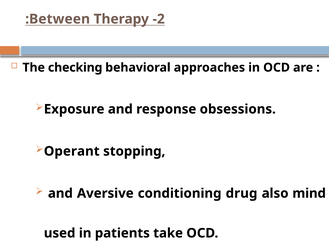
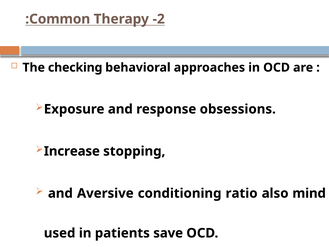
Between: Between -> Common (60, 19)
Operant: Operant -> Increase (72, 151)
drug: drug -> ratio (242, 193)
take: take -> save (168, 233)
